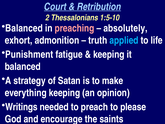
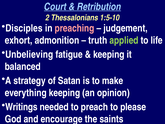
Balanced: Balanced -> Disciples (24, 28)
absolutely: absolutely -> judgement (125, 28)
applied colour: light blue -> light green (124, 40)
Punishment: Punishment -> Unbelieving (29, 54)
